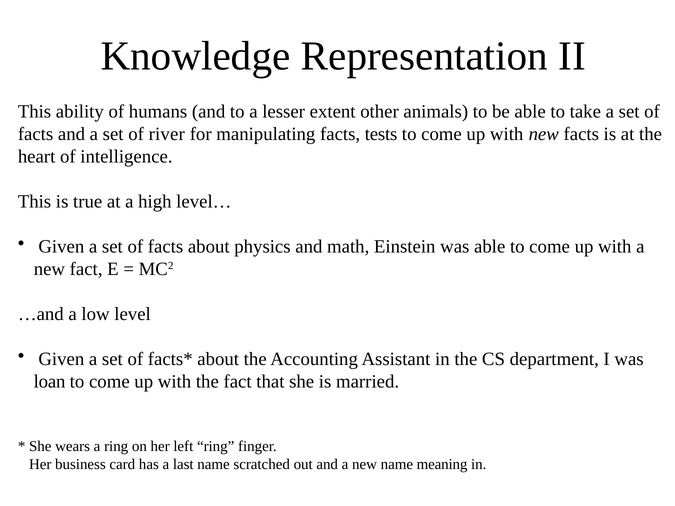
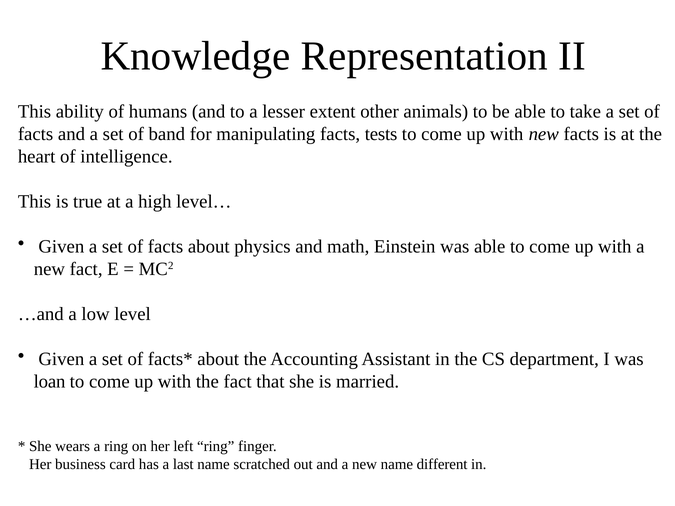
river: river -> band (167, 134)
meaning: meaning -> different (442, 465)
